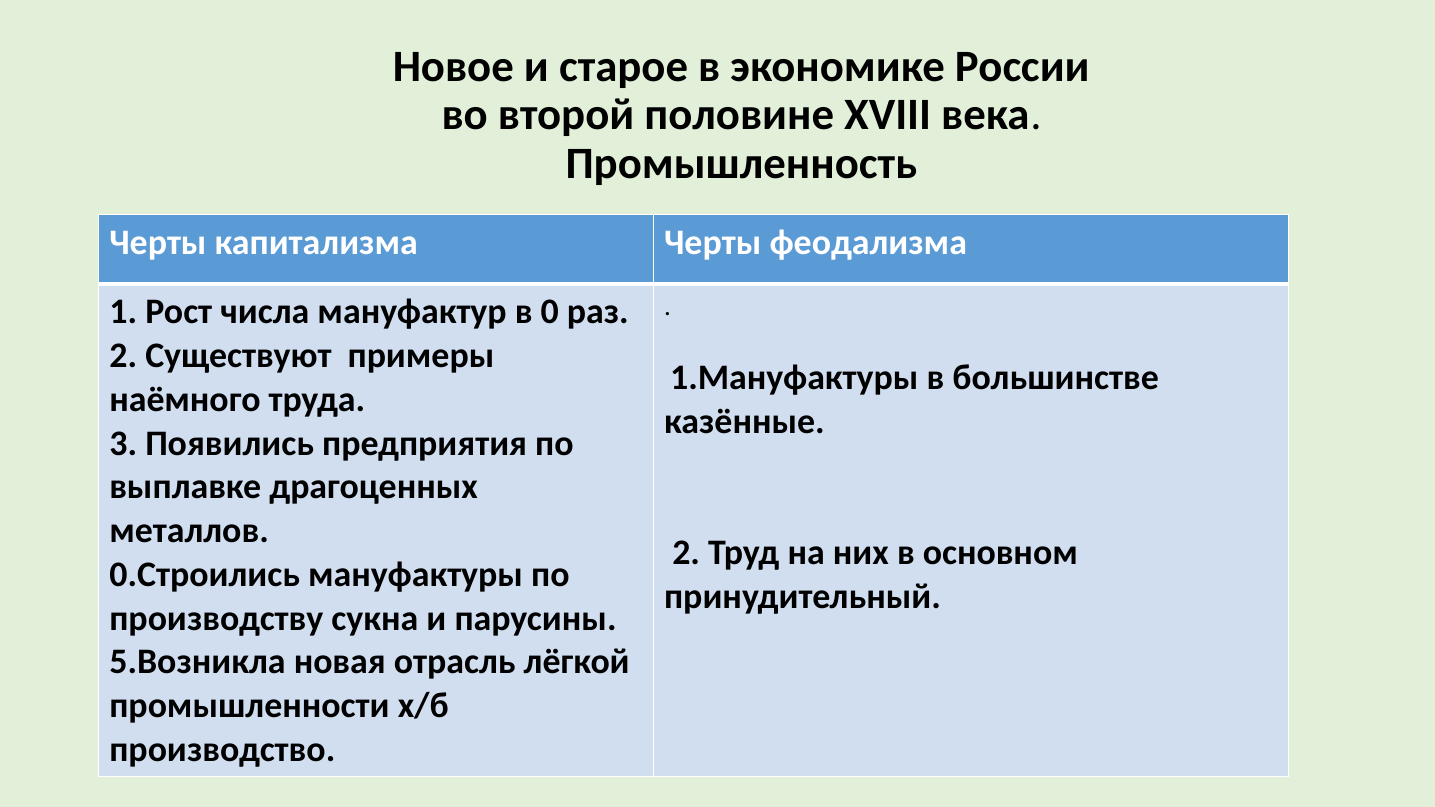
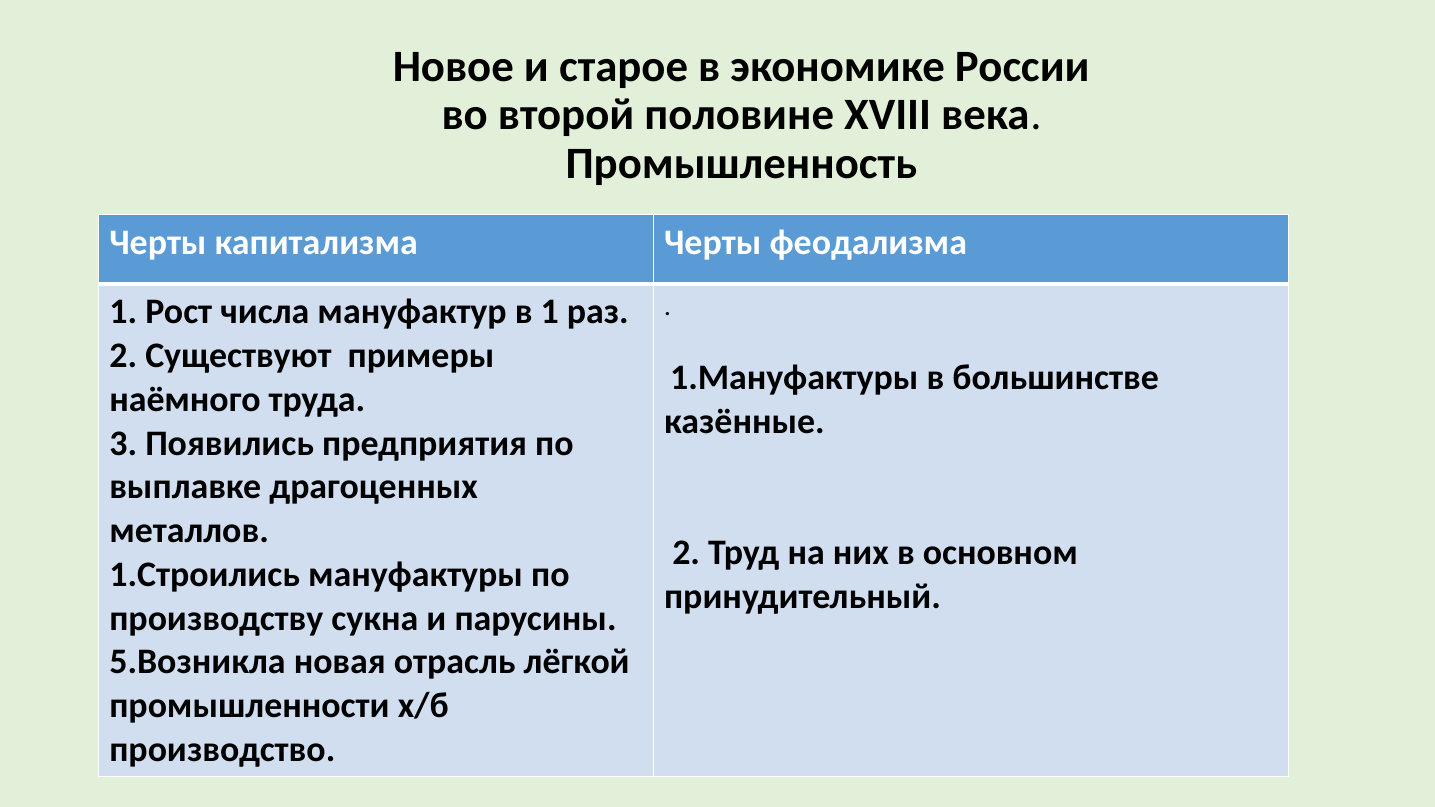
в 0: 0 -> 1 (550, 312)
0.Строились: 0.Строились -> 1.Строились (205, 575)
